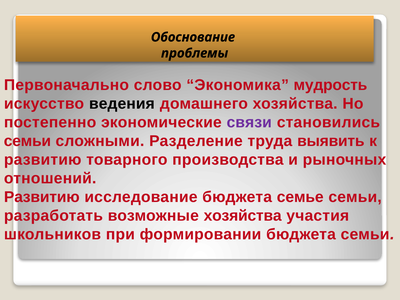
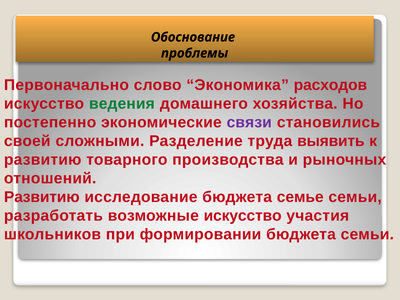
мудрость: мудрость -> расходов (330, 85)
ведения colour: black -> green (122, 104)
семьи: семьи -> своей (27, 141)
возможные хозяйства: хозяйства -> искусство (243, 216)
